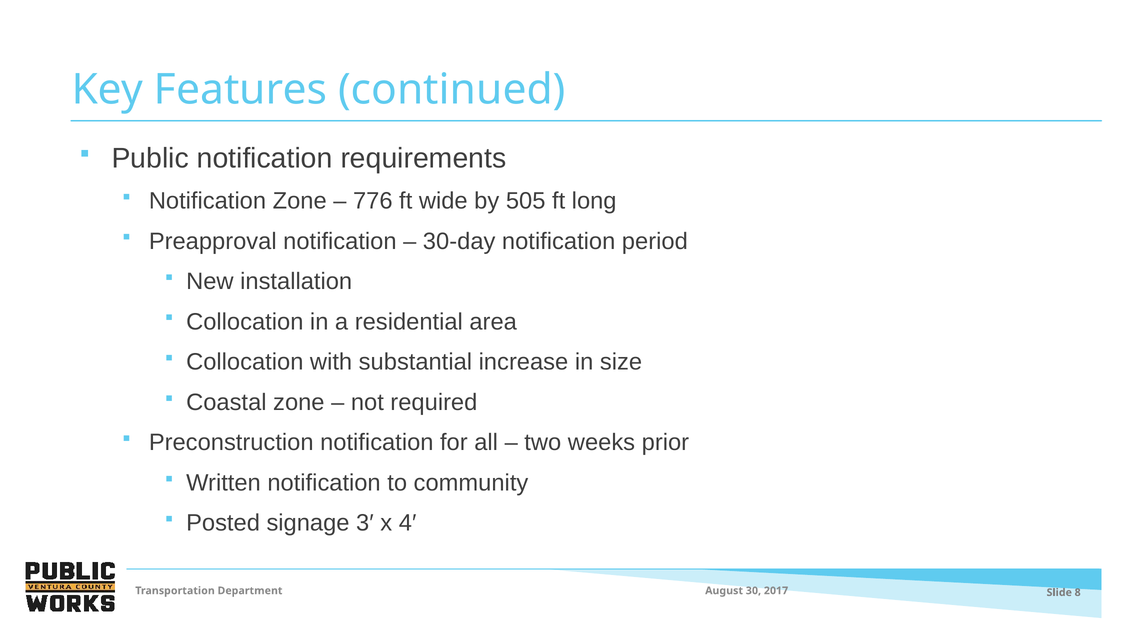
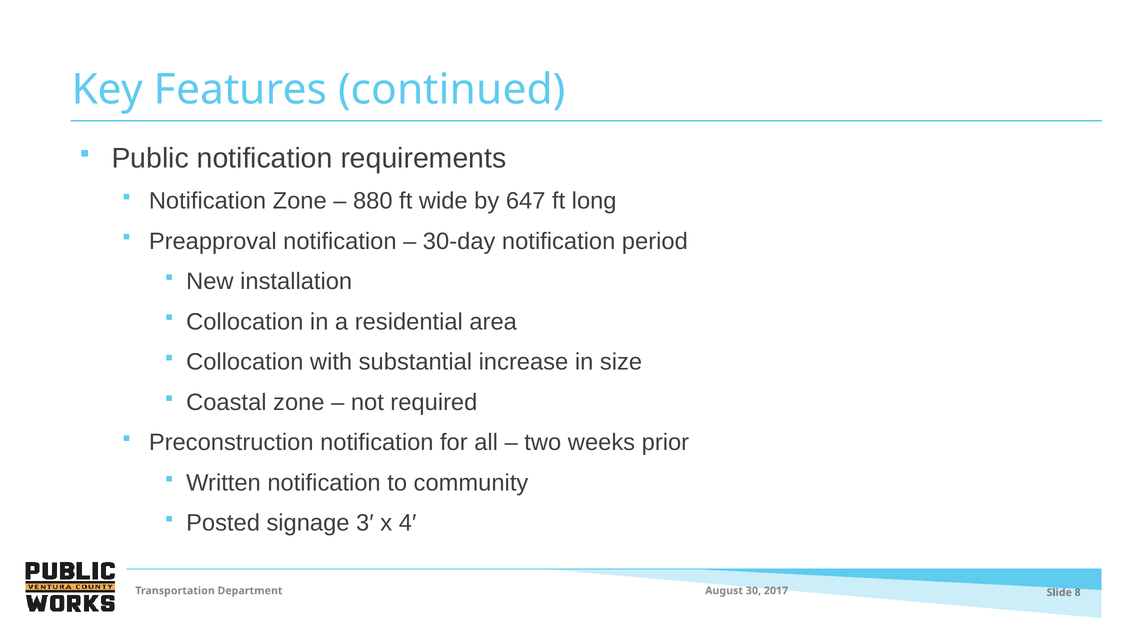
776: 776 -> 880 (373, 201)
505: 505 -> 647 (526, 201)
